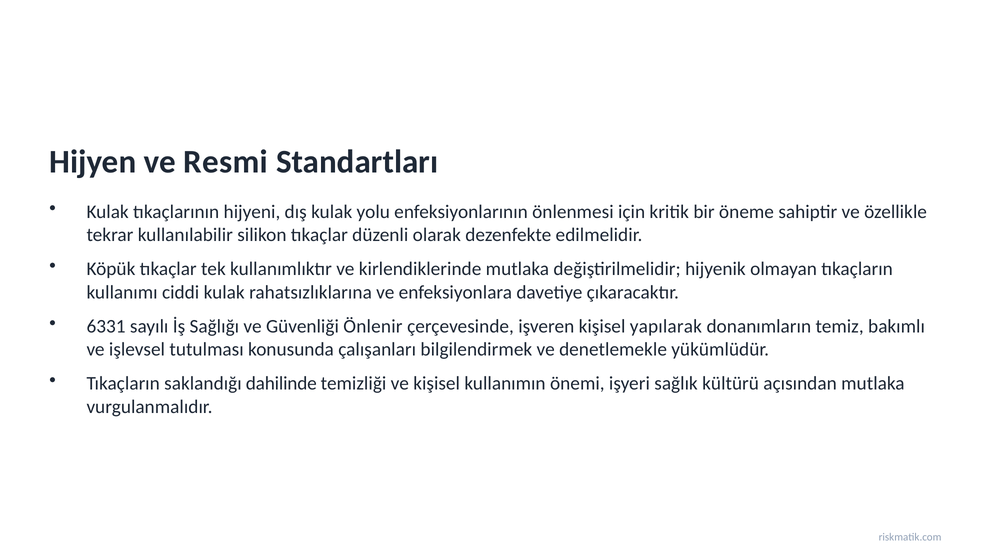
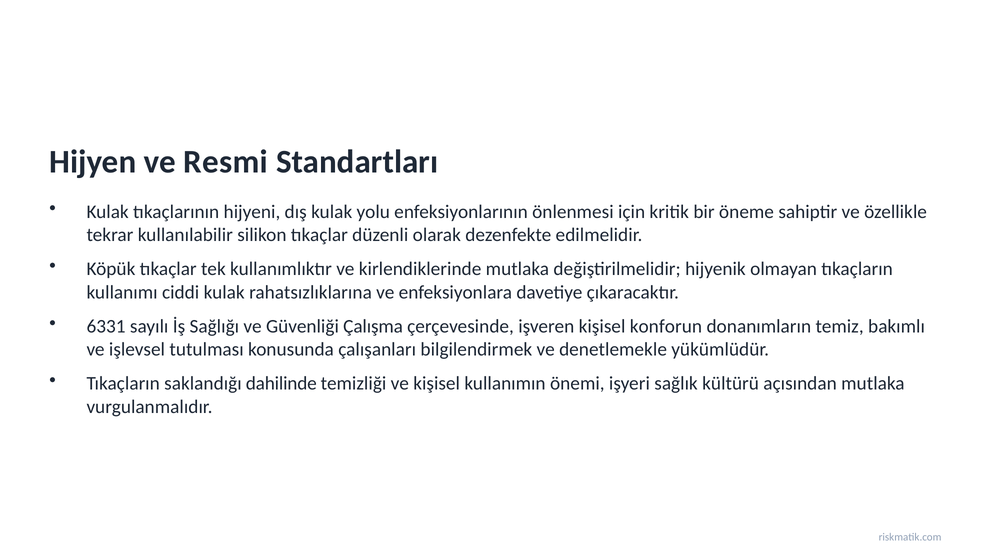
Önlenir: Önlenir -> Çalışma (373, 327)
yapılarak: yapılarak -> konforun (666, 327)
